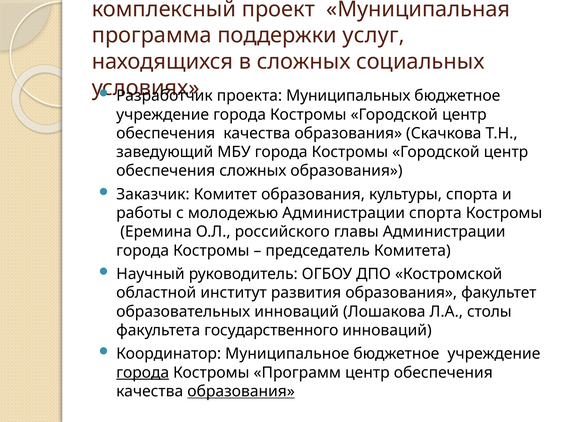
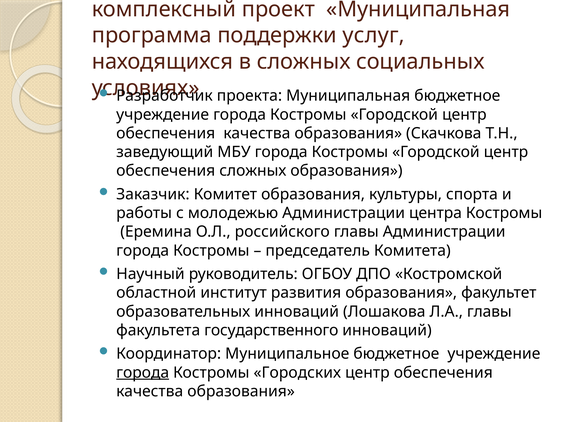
проекта Муниципальных: Муниципальных -> Муниципальная (348, 96)
Администрации спорта: спорта -> центра (435, 213)
Л.А столы: столы -> главы (489, 311)
Программ: Программ -> Городских (297, 372)
образования underline: present -> none (241, 391)
